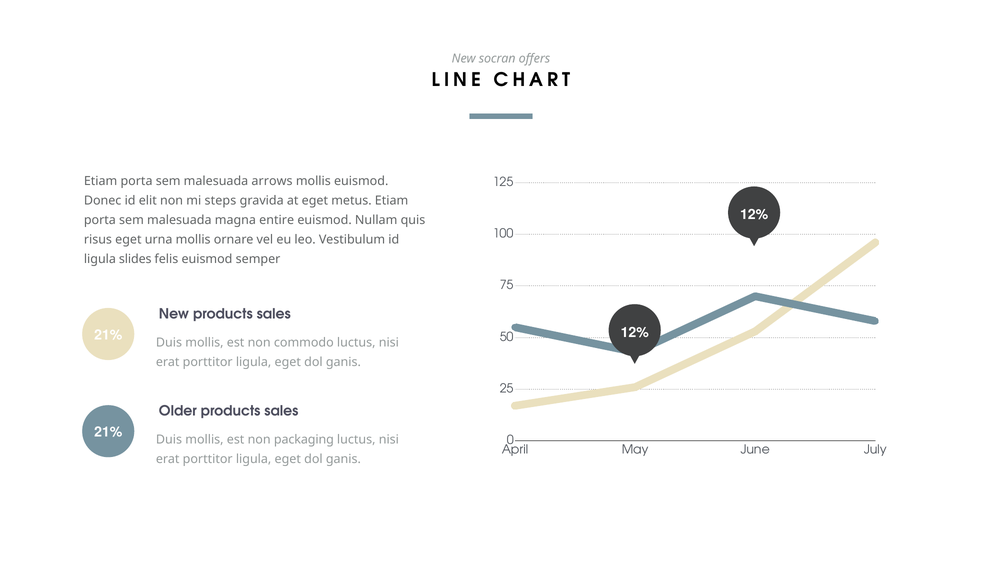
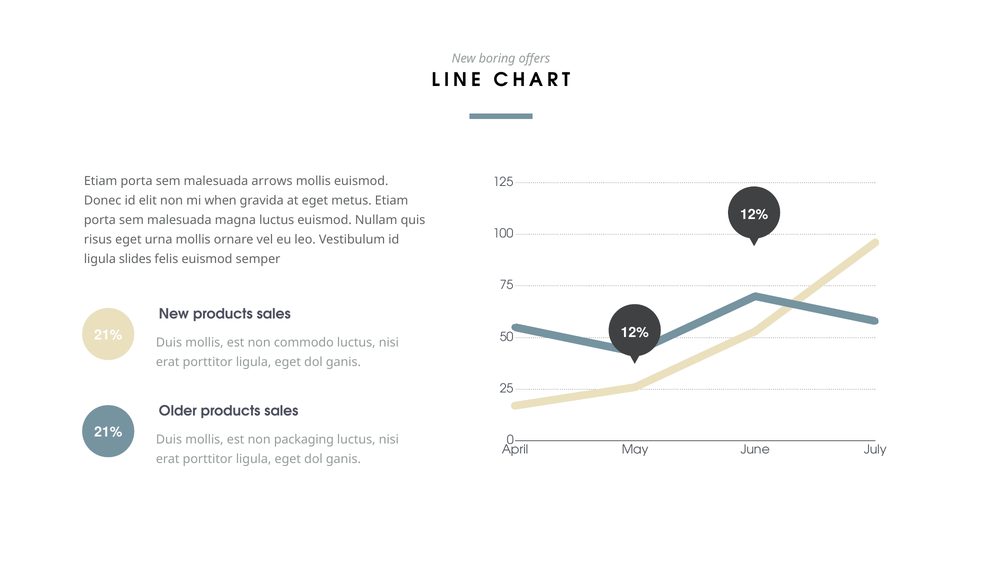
socran: socran -> boring (497, 59)
steps: steps -> when (221, 201)
magna entire: entire -> luctus (277, 220)
